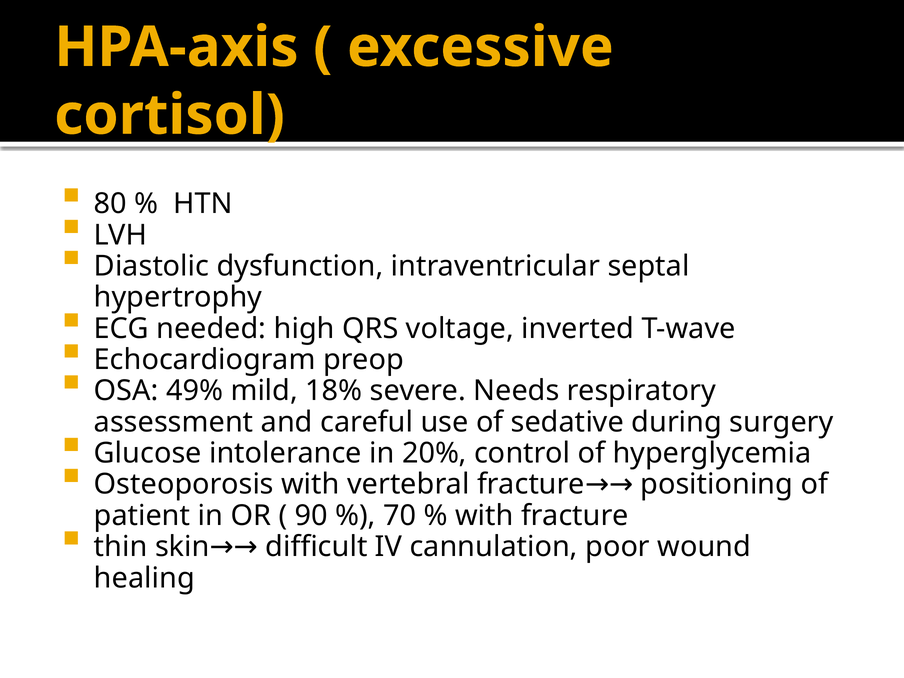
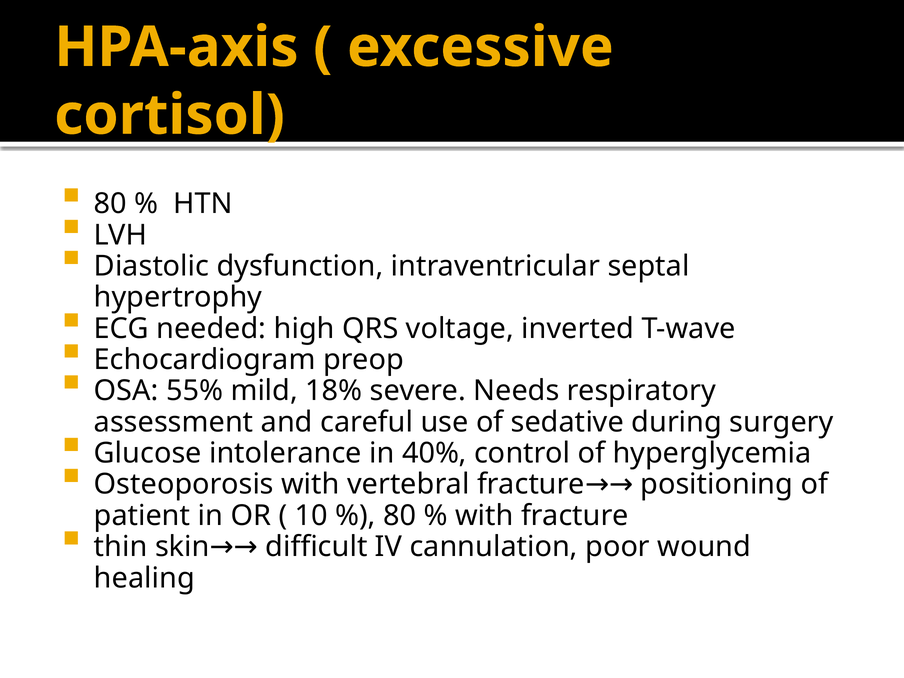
49%: 49% -> 55% (195, 391)
20%: 20% -> 40% (434, 453)
90: 90 -> 10 (311, 516)
70: 70 -> 80 (400, 516)
